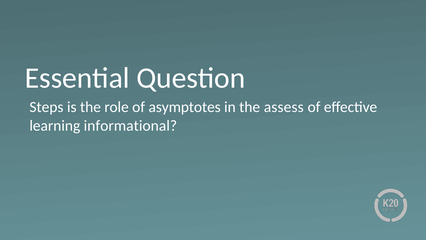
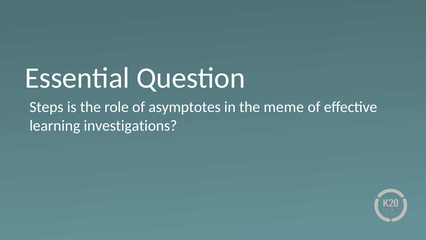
assess: assess -> meme (284, 107)
informational: informational -> investigations (130, 125)
